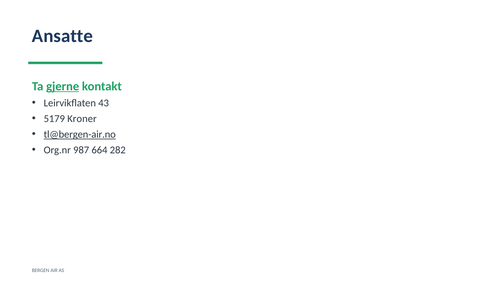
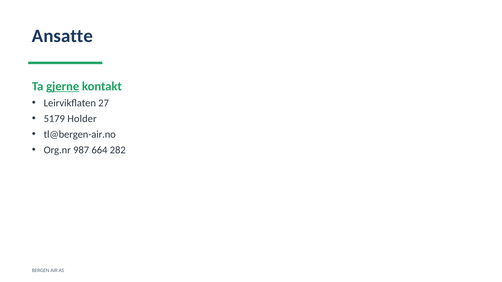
43: 43 -> 27 (104, 103)
Kroner: Kroner -> Holder (82, 119)
tl@bergen-air.no underline: present -> none (80, 135)
